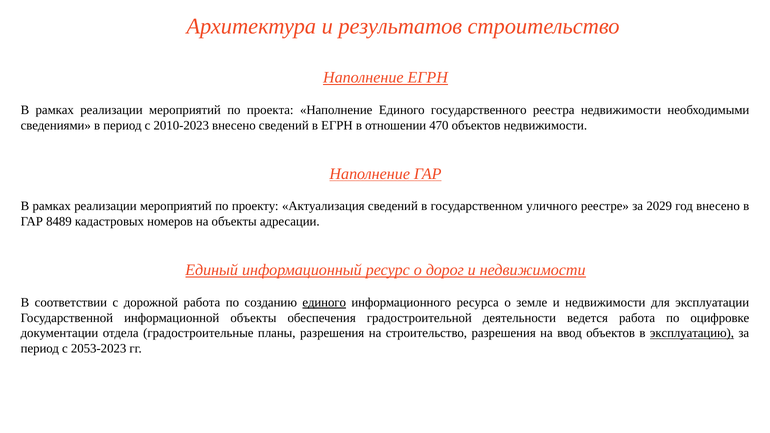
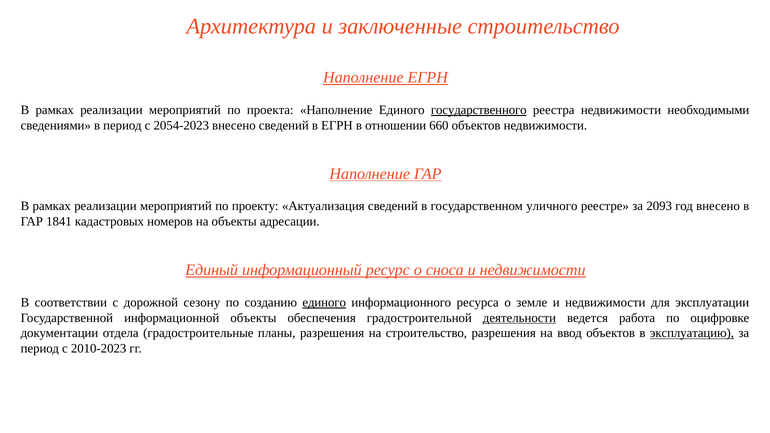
результатов: результатов -> заключенные (400, 26)
государственного underline: none -> present (479, 110)
2010-2023: 2010-2023 -> 2054-2023 (181, 125)
470: 470 -> 660 (439, 125)
2029: 2029 -> 2093 (659, 206)
8489: 8489 -> 1841 (59, 222)
дорог: дорог -> сноса (445, 270)
дорожной работа: работа -> сезону (202, 302)
деятельности underline: none -> present (519, 318)
2053-2023: 2053-2023 -> 2010-2023 (99, 349)
